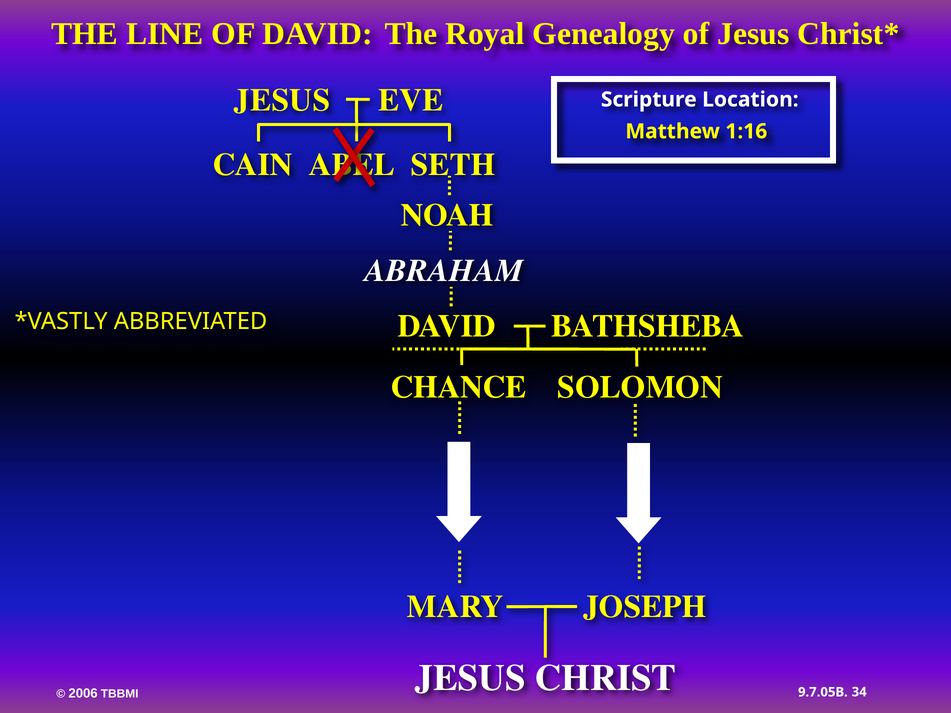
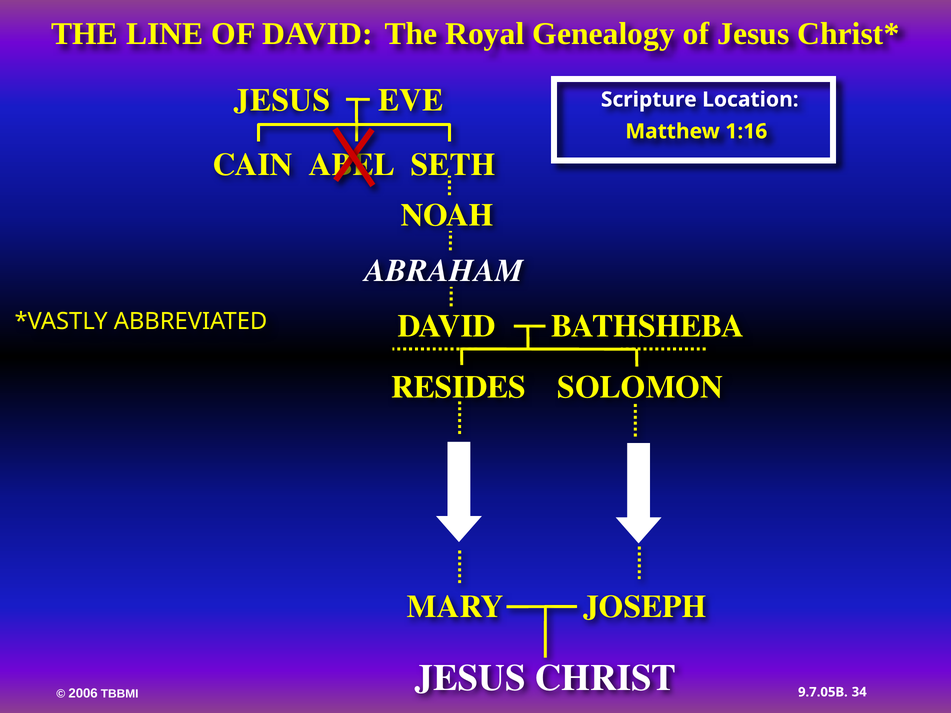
CHANCE: CHANCE -> RESIDES (459, 387)
